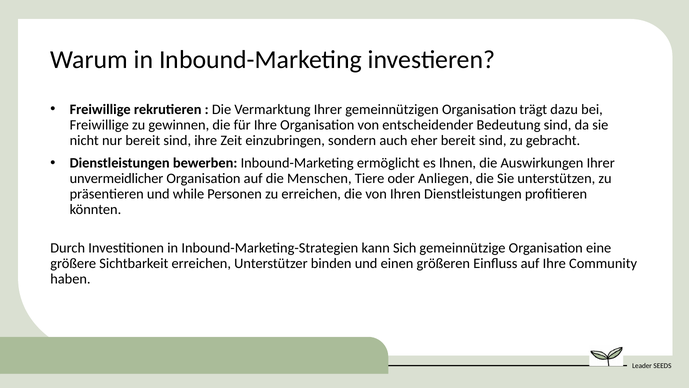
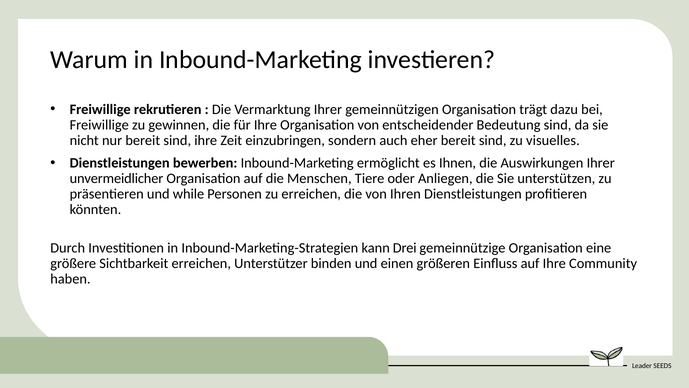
gebracht: gebracht -> visuelles (553, 140)
Sich: Sich -> Drei (405, 248)
